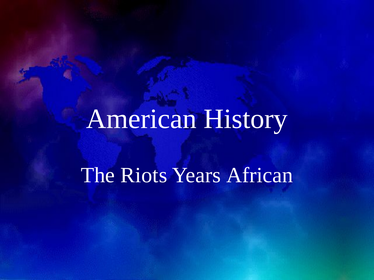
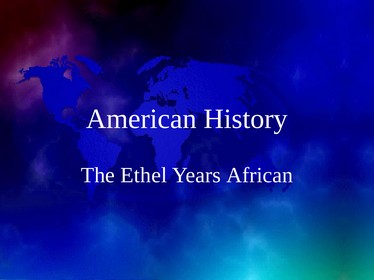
Riots: Riots -> Ethel (144, 175)
